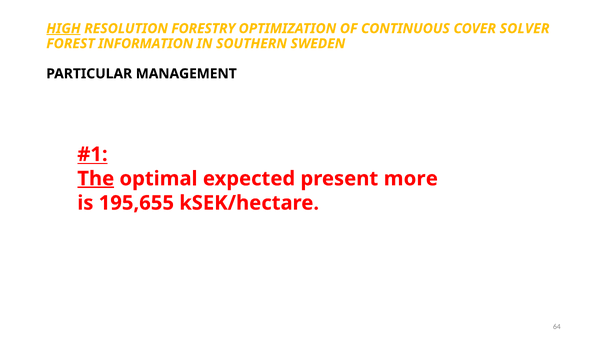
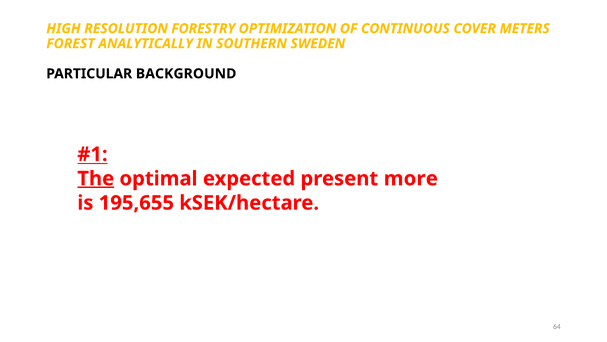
HIGH underline: present -> none (63, 29)
SOLVER: SOLVER -> METERS (525, 29)
INFORMATION: INFORMATION -> ANALYTICALLY (146, 44)
MANAGEMENT: MANAGEMENT -> BACKGROUND (186, 74)
